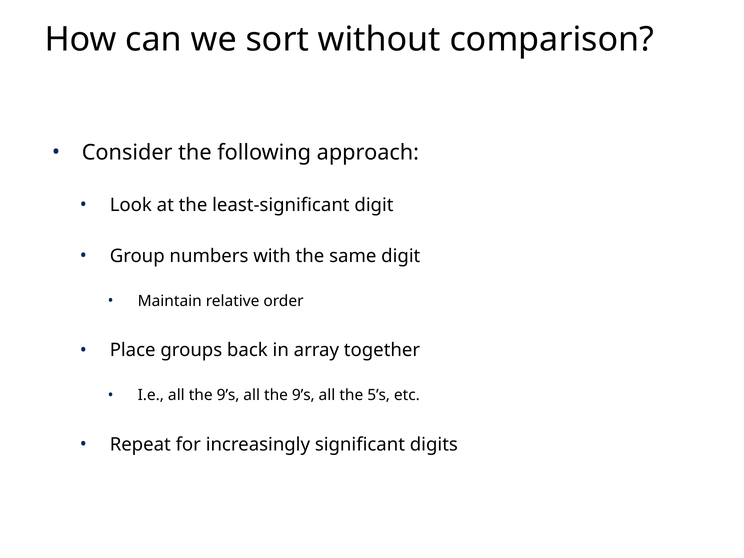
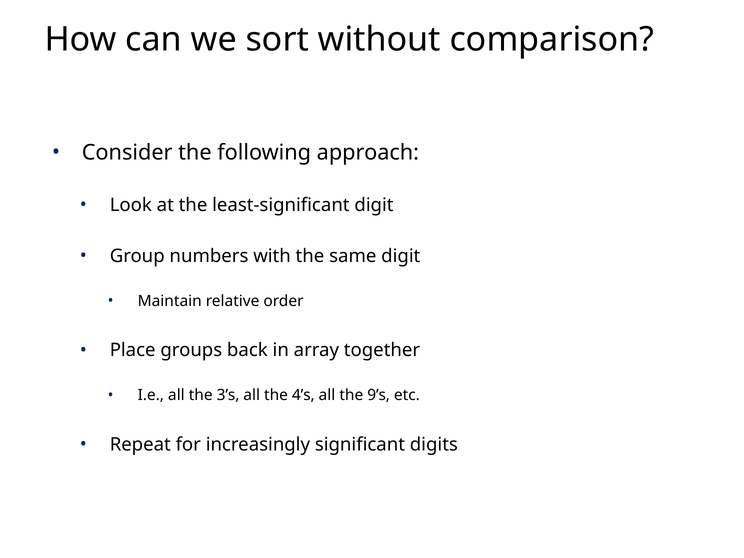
I.e all the 9’s: 9’s -> 3’s (228, 395)
9’s: 9’s -> 4’s (303, 395)
5’s: 5’s -> 9’s (379, 395)
